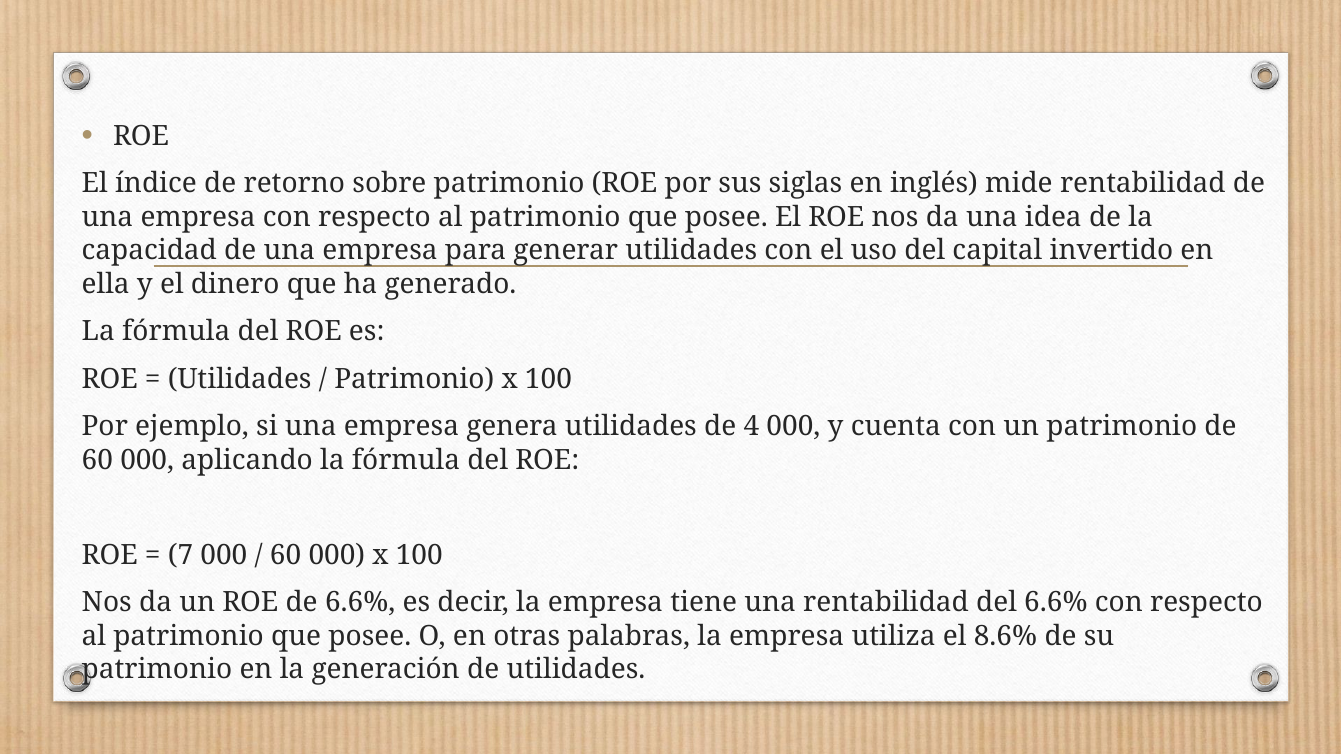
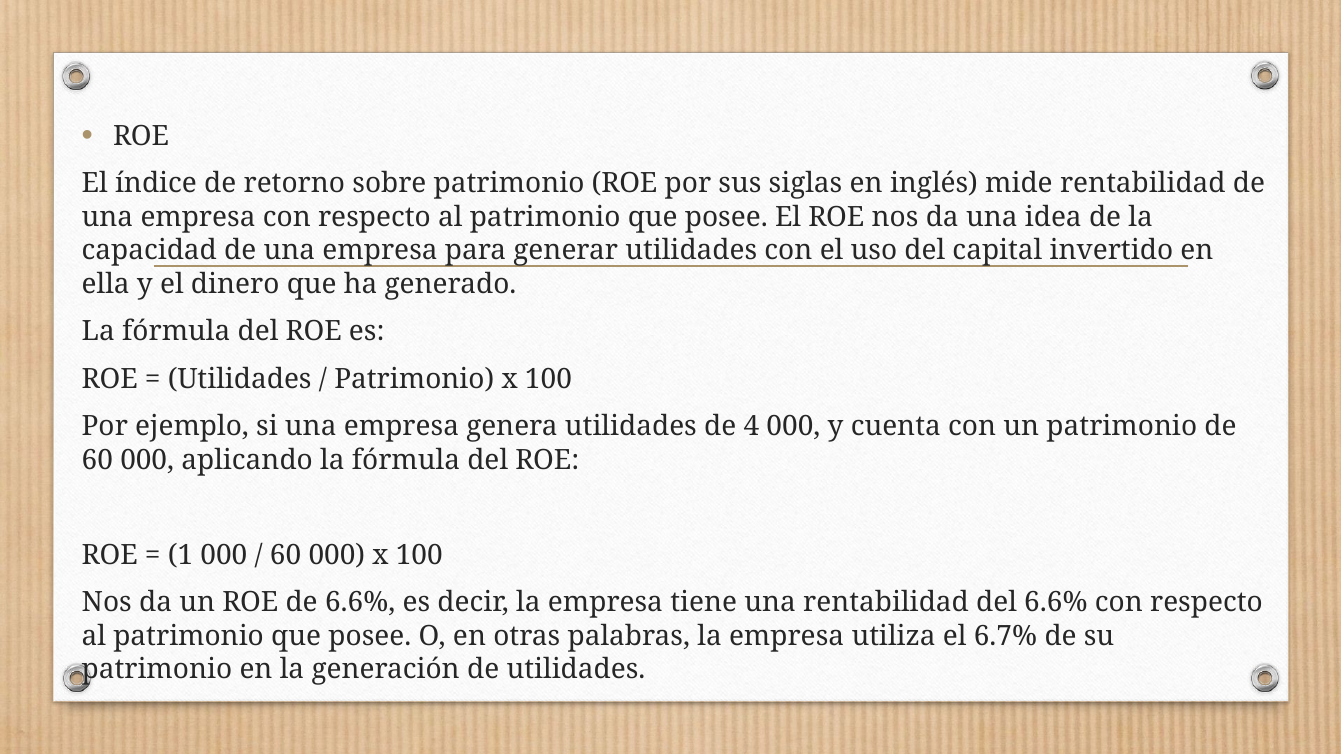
7: 7 -> 1 (181, 555)
8.6%: 8.6% -> 6.7% (1005, 636)
